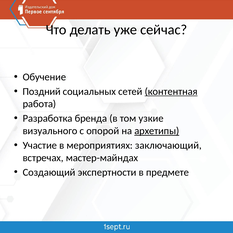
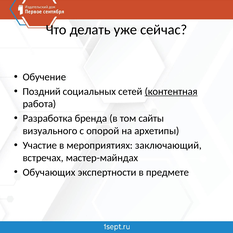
узкие: узкие -> сайты (151, 118)
архетипы underline: present -> none (157, 131)
Создающий: Создающий -> Обучающих (49, 172)
